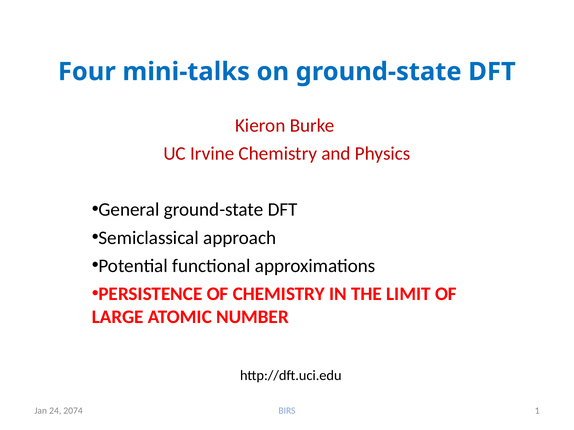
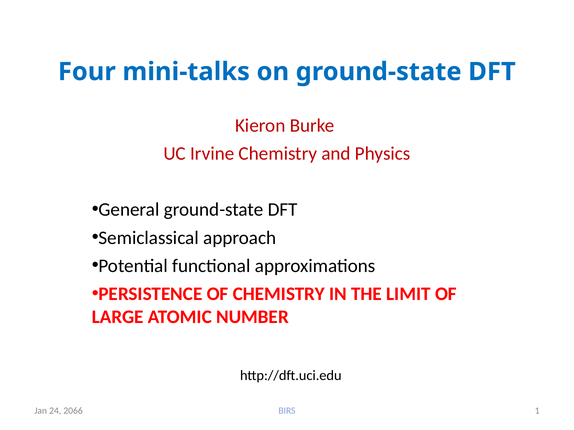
2074: 2074 -> 2066 (73, 411)
